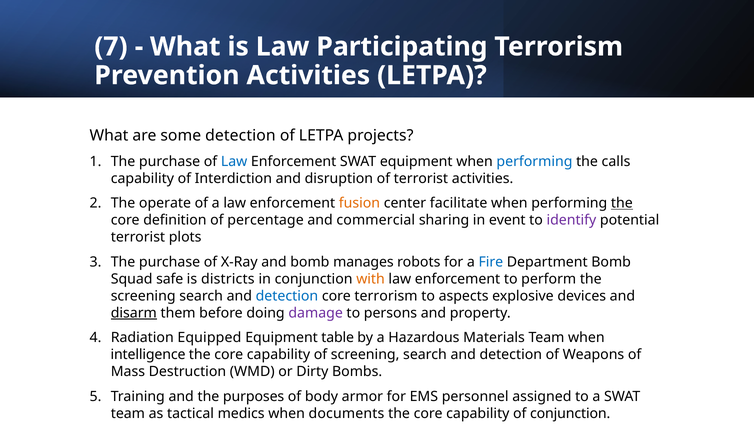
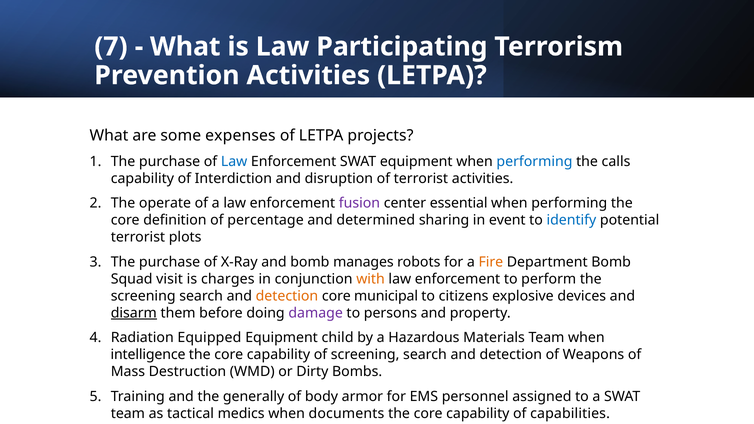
some detection: detection -> expenses (240, 136)
fusion colour: orange -> purple (359, 203)
facilitate: facilitate -> essential (459, 203)
the underline: present -> none (622, 203)
commercial: commercial -> determined (376, 220)
identify colour: purple -> blue (571, 220)
Fire colour: blue -> orange (491, 262)
safe: safe -> visit (170, 279)
districts: districts -> charges (228, 279)
detection colour: blue -> orange (287, 296)
core terrorism: terrorism -> municipal (386, 296)
aspects: aspects -> citizens (464, 296)
table: table -> child (338, 338)
purposes: purposes -> generally (254, 397)
of conjunction: conjunction -> capabilities (570, 413)
